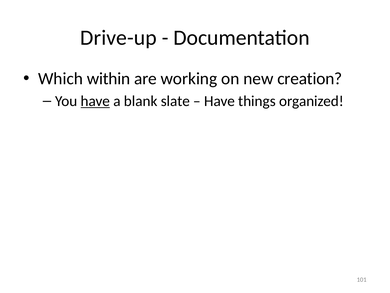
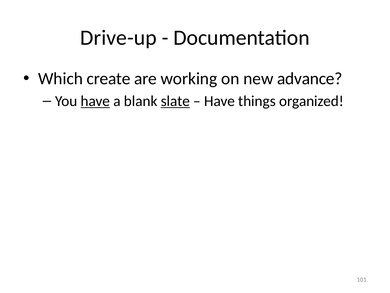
within: within -> create (109, 79)
creation: creation -> advance (310, 79)
slate underline: none -> present (175, 101)
